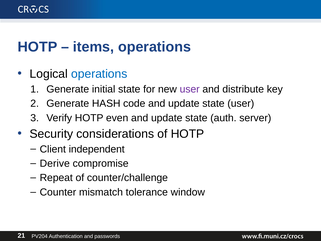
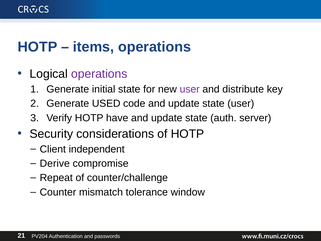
operations colour: blue -> purple (99, 74)
HASH: HASH -> USED (106, 103)
even: even -> have (117, 118)
